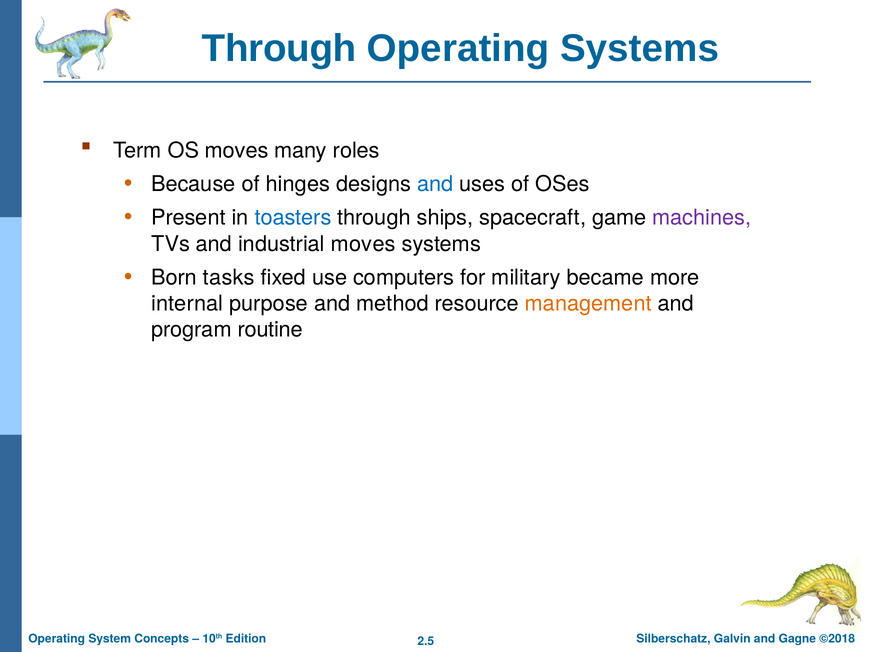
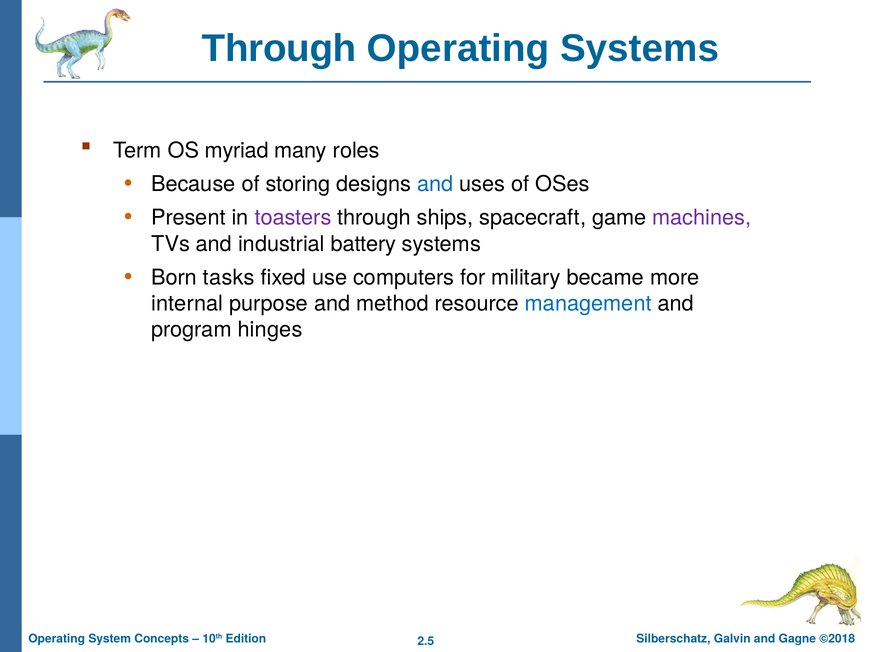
OS moves: moves -> myriad (237, 150)
hinges: hinges -> storing (298, 184)
toasters colour: blue -> purple (293, 218)
industrial moves: moves -> battery (363, 244)
management colour: orange -> blue (588, 303)
routine: routine -> hinges (270, 330)
